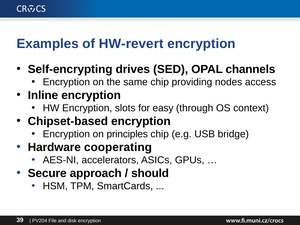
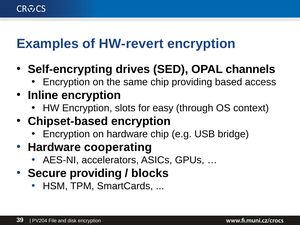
nodes: nodes -> based (229, 82)
on principles: principles -> hardware (127, 134)
Secure approach: approach -> providing (96, 173)
should: should -> blocks (150, 173)
